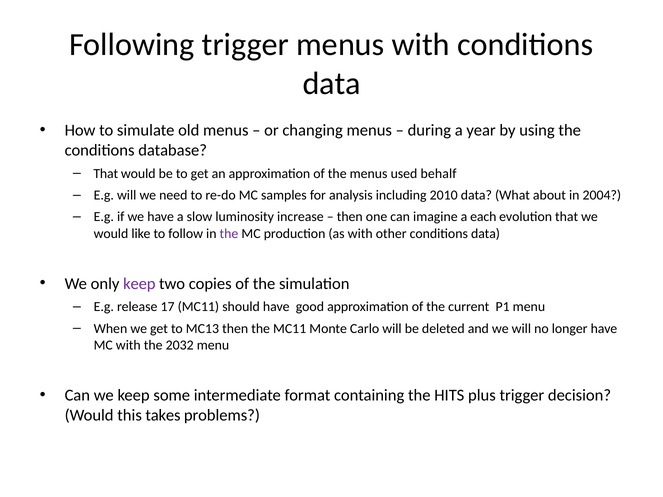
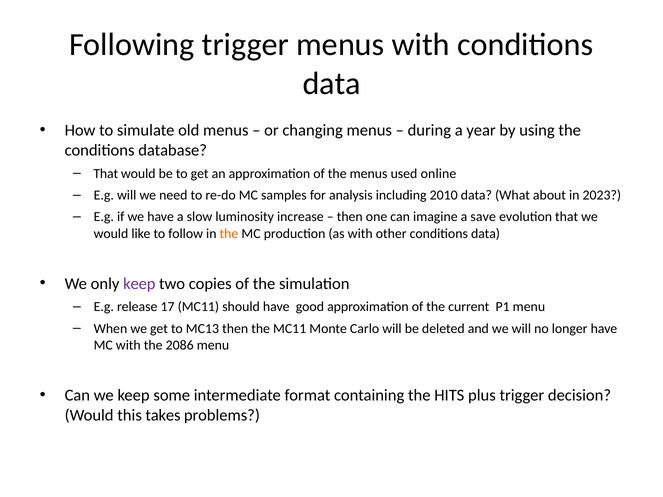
behalf: behalf -> online (439, 174)
2004: 2004 -> 2023 (602, 195)
each: each -> save (483, 217)
the colour: purple -> orange (229, 234)
2032: 2032 -> 2086 (180, 345)
